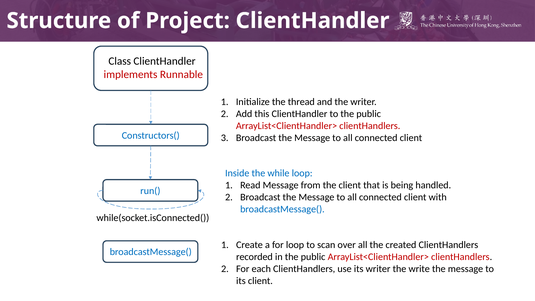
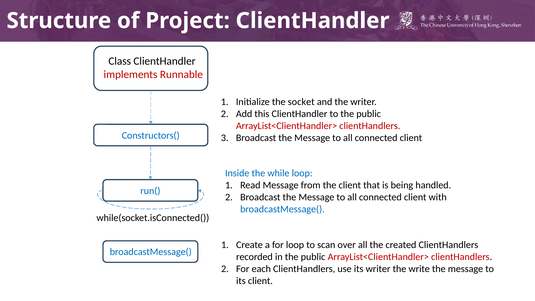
thread: thread -> socket (301, 102)
